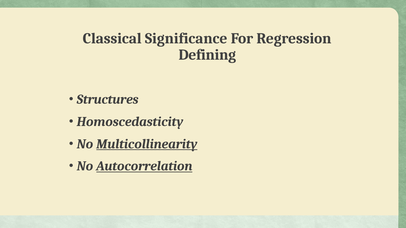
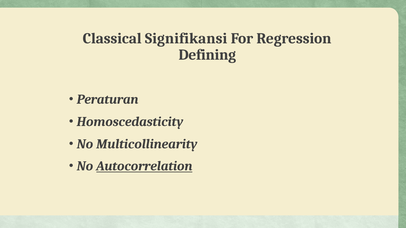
Significance: Significance -> Signifikansi (186, 38)
Structures: Structures -> Peraturan (108, 100)
Multicollinearity underline: present -> none (147, 144)
